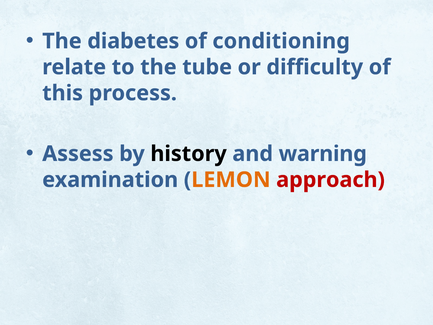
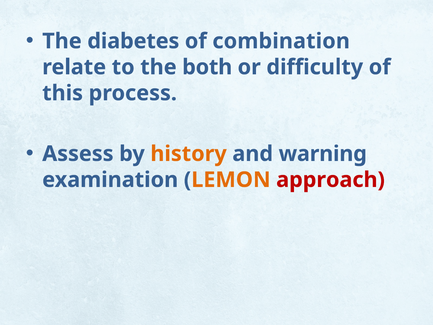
conditioning: conditioning -> combination (281, 41)
tube: tube -> both (207, 67)
history colour: black -> orange (189, 154)
